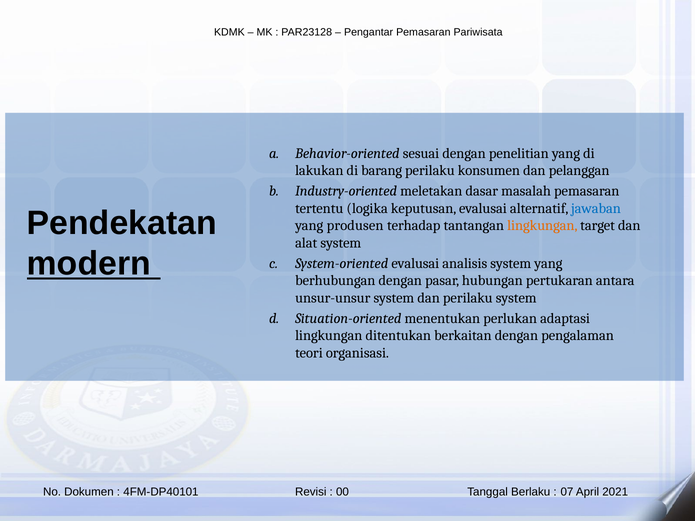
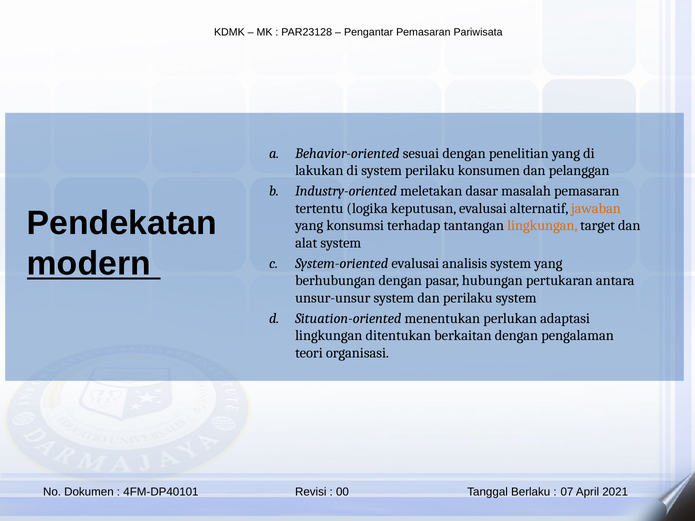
di barang: barang -> system (382, 171)
jawaban colour: blue -> orange (596, 208)
produsen: produsen -> konsumsi (355, 226)
